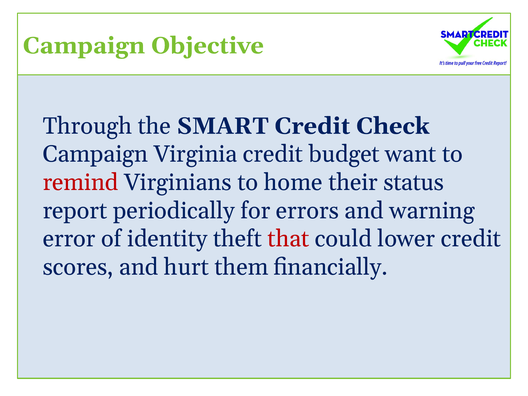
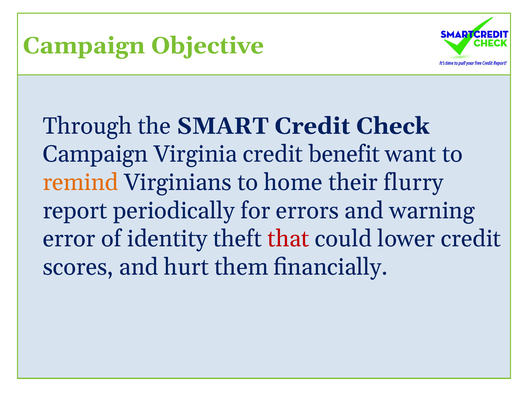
budget: budget -> benefit (344, 154)
remind colour: red -> orange (81, 182)
status: status -> flurry (414, 182)
